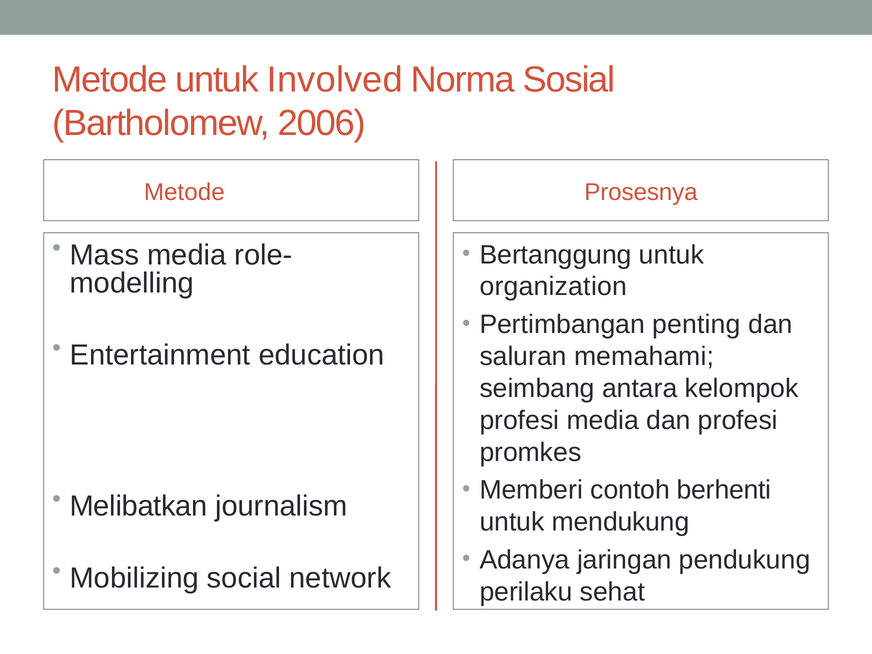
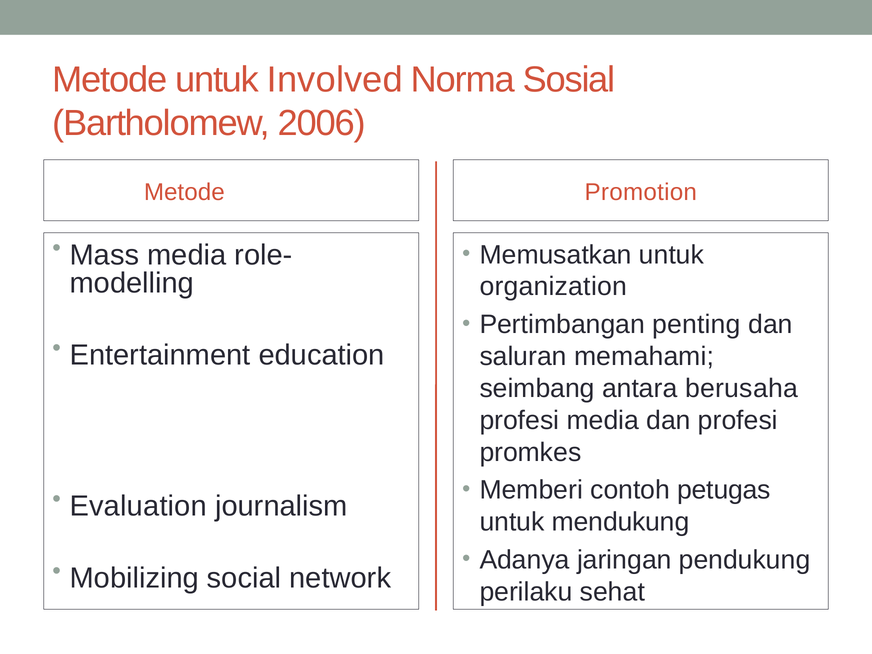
Prosesnya: Prosesnya -> Promotion (641, 192)
Bertanggung: Bertanggung -> Memusatkan (556, 255)
kelompok: kelompok -> berusaha (742, 388)
berhenti: berhenti -> petugas (724, 490)
Melibatkan: Melibatkan -> Evaluation (138, 506)
